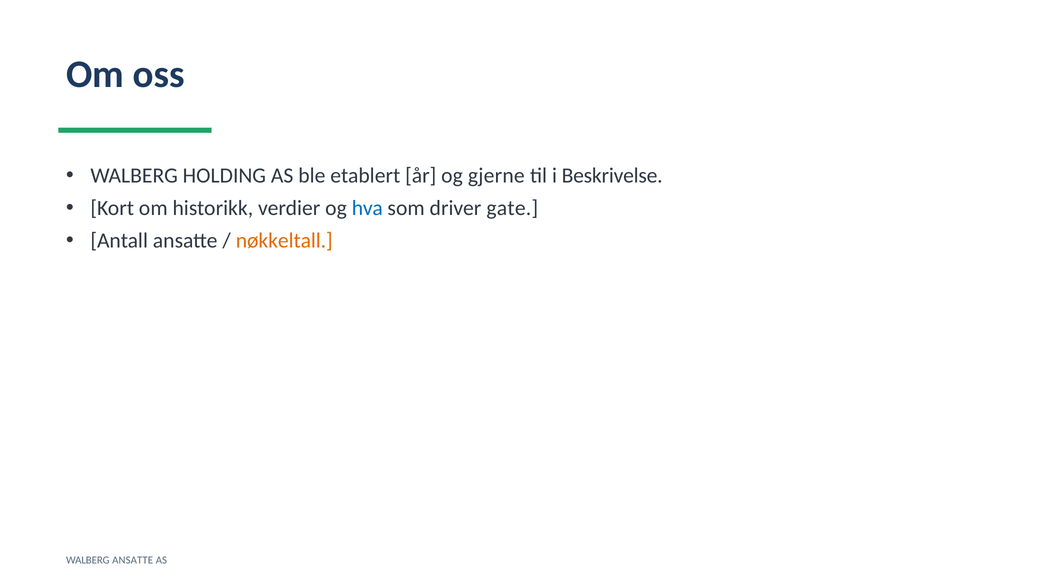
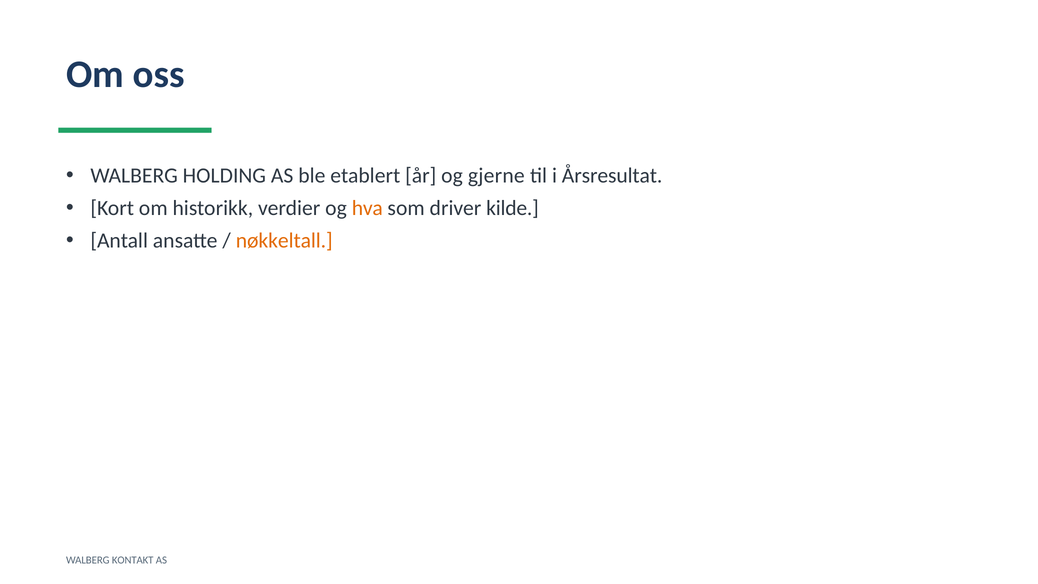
Beskrivelse: Beskrivelse -> Årsresultat (612, 176)
hva colour: blue -> orange (367, 208)
gate: gate -> kilde (513, 208)
WALBERG ANSATTE: ANSATTE -> KONTAKT (133, 560)
